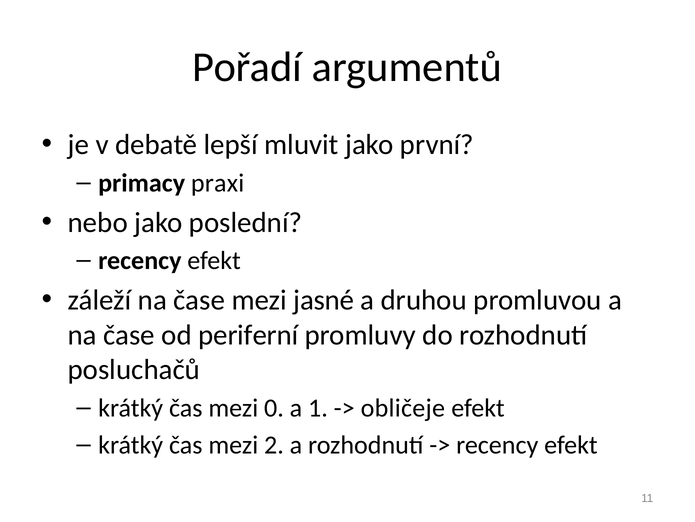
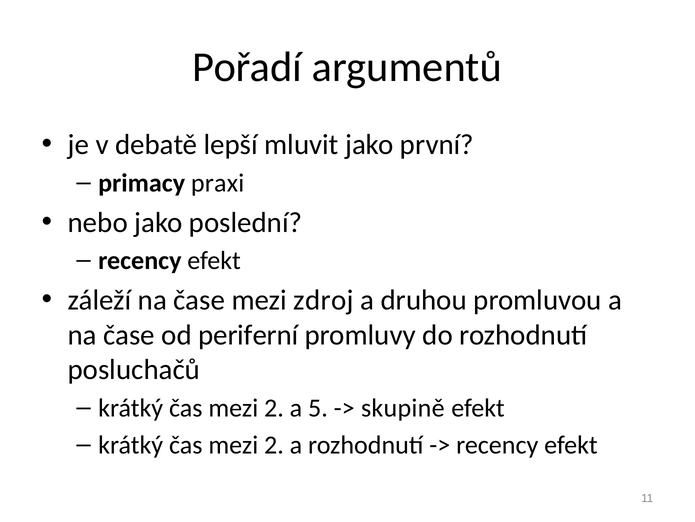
jasné: jasné -> zdroj (323, 300)
0: 0 -> 2 (274, 408)
1: 1 -> 5 (318, 408)
obličeje: obličeje -> skupině (403, 408)
